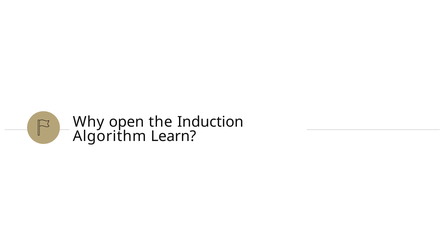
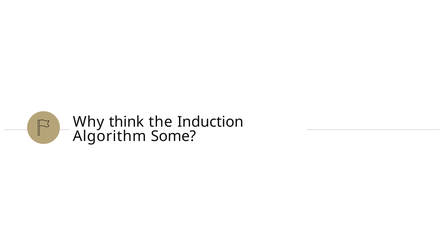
open: open -> think (126, 122)
Learn: Learn -> Some (173, 136)
